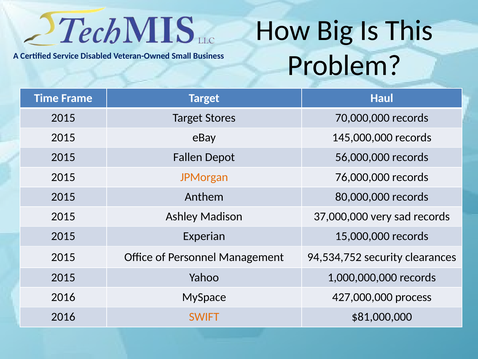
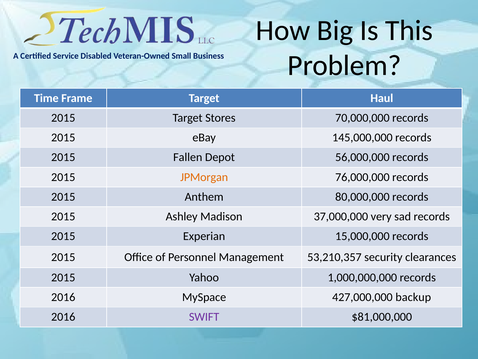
94,534,752: 94,534,752 -> 53,210,357 (334, 257)
process: process -> backup (413, 297)
SWIFT colour: orange -> purple (204, 317)
